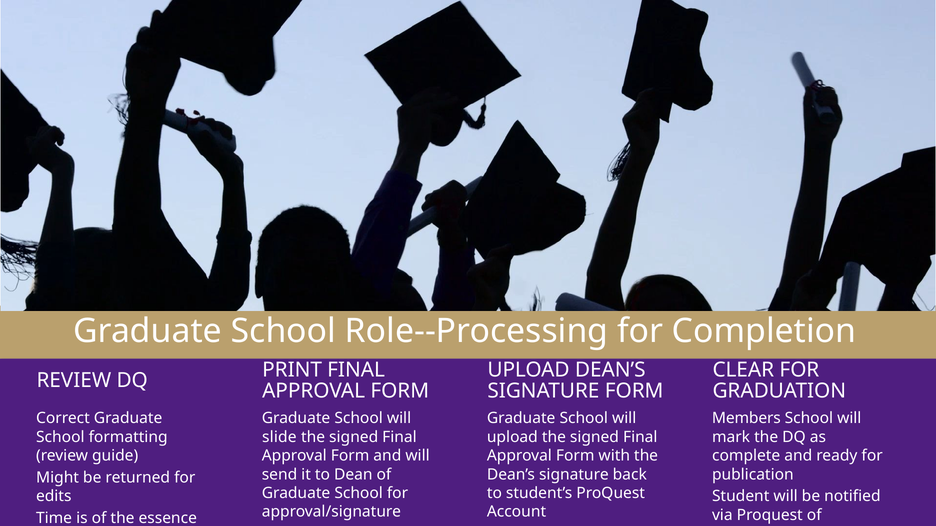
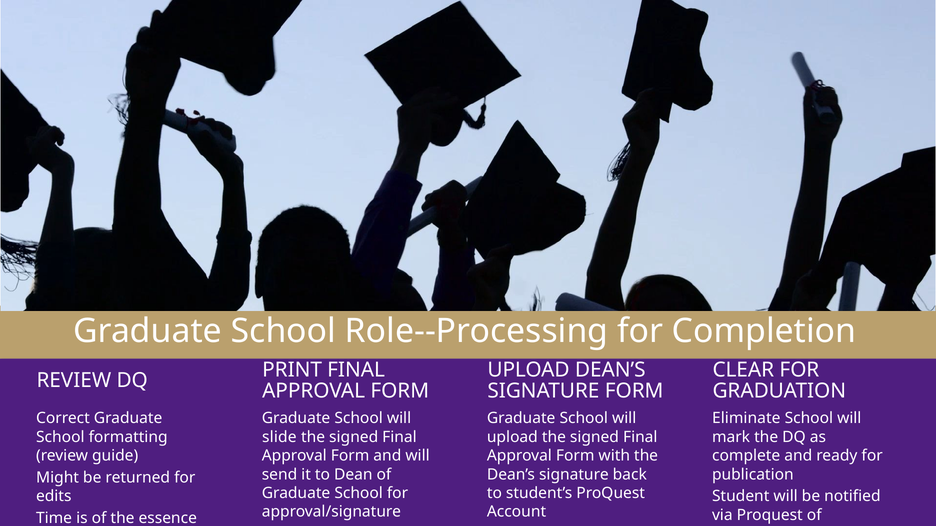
Members: Members -> Eliminate (746, 419)
